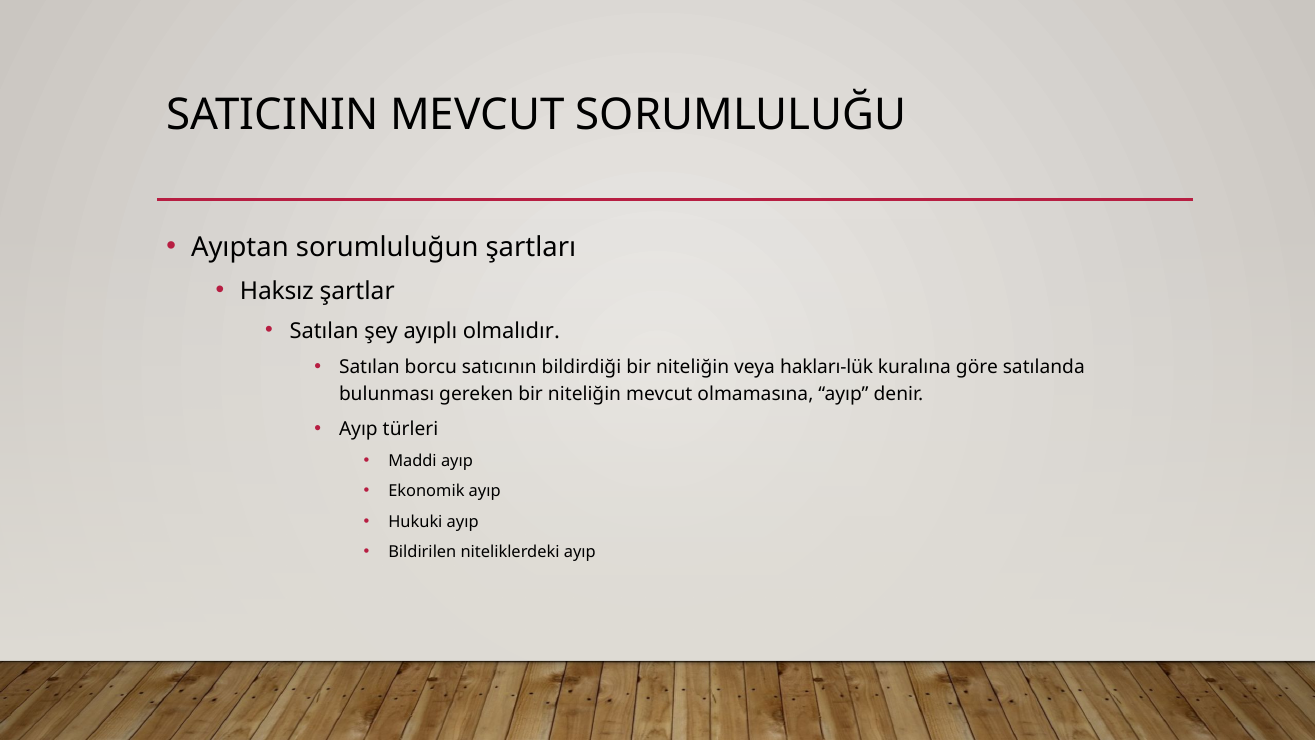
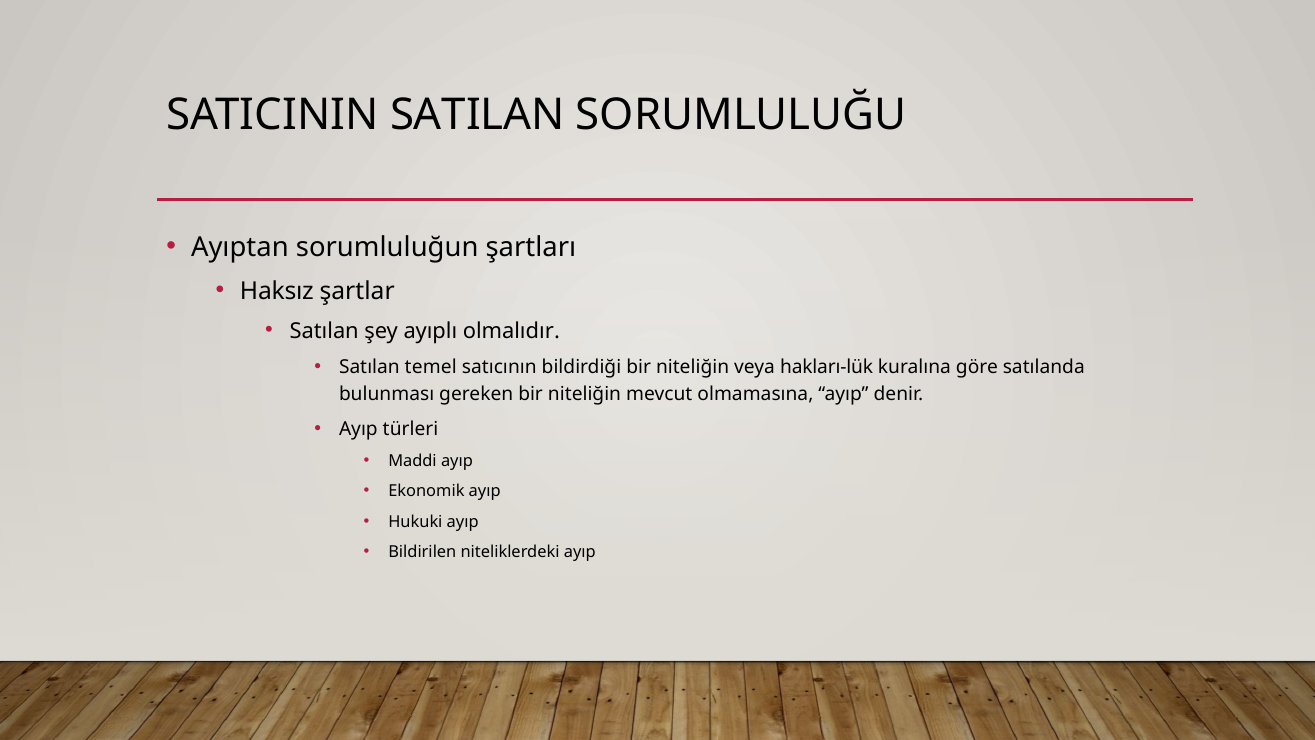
SATICININ MEVCUT: MEVCUT -> SATILAN (477, 115)
borcu: borcu -> temel (431, 367)
